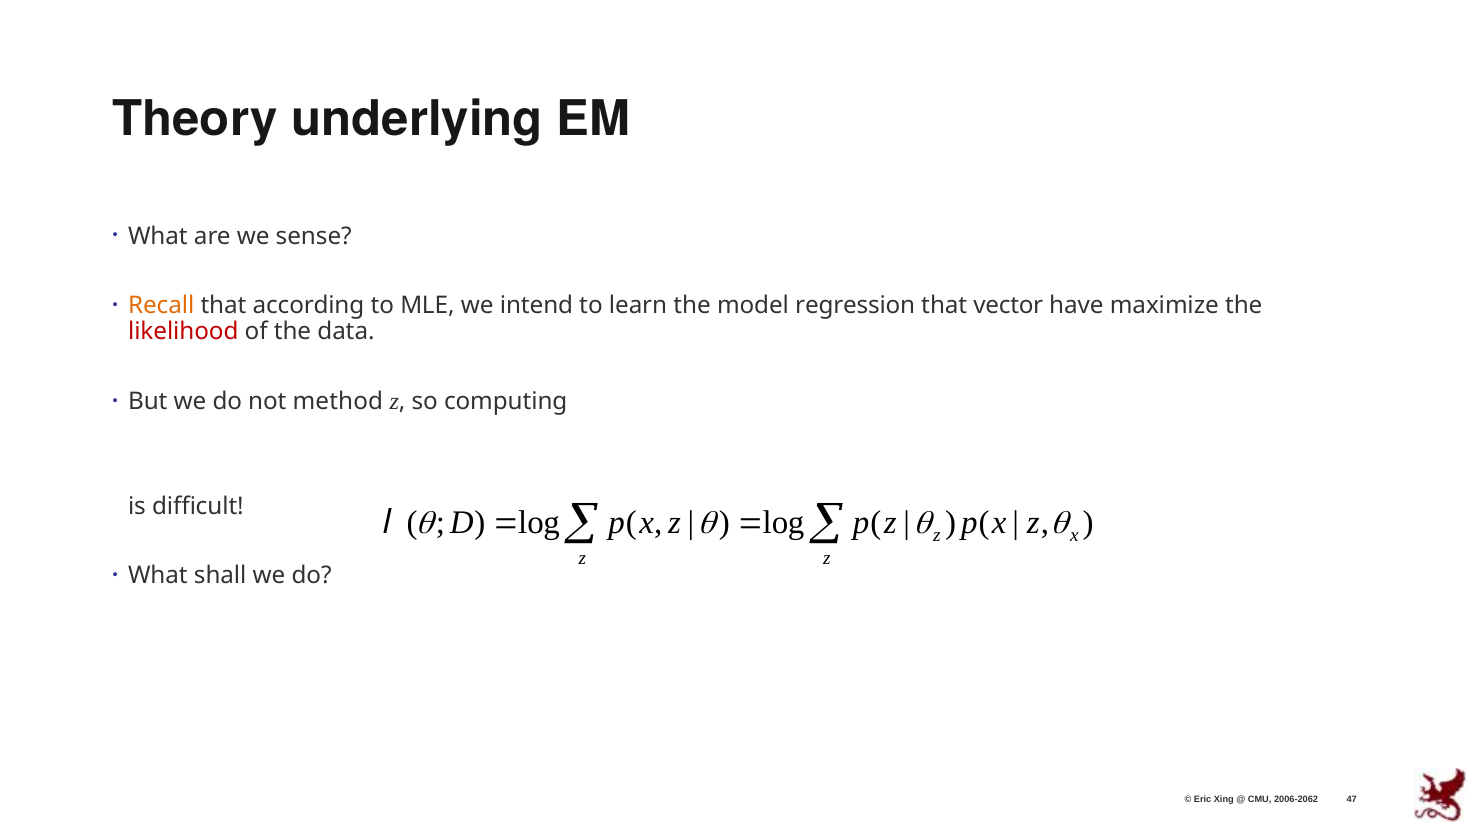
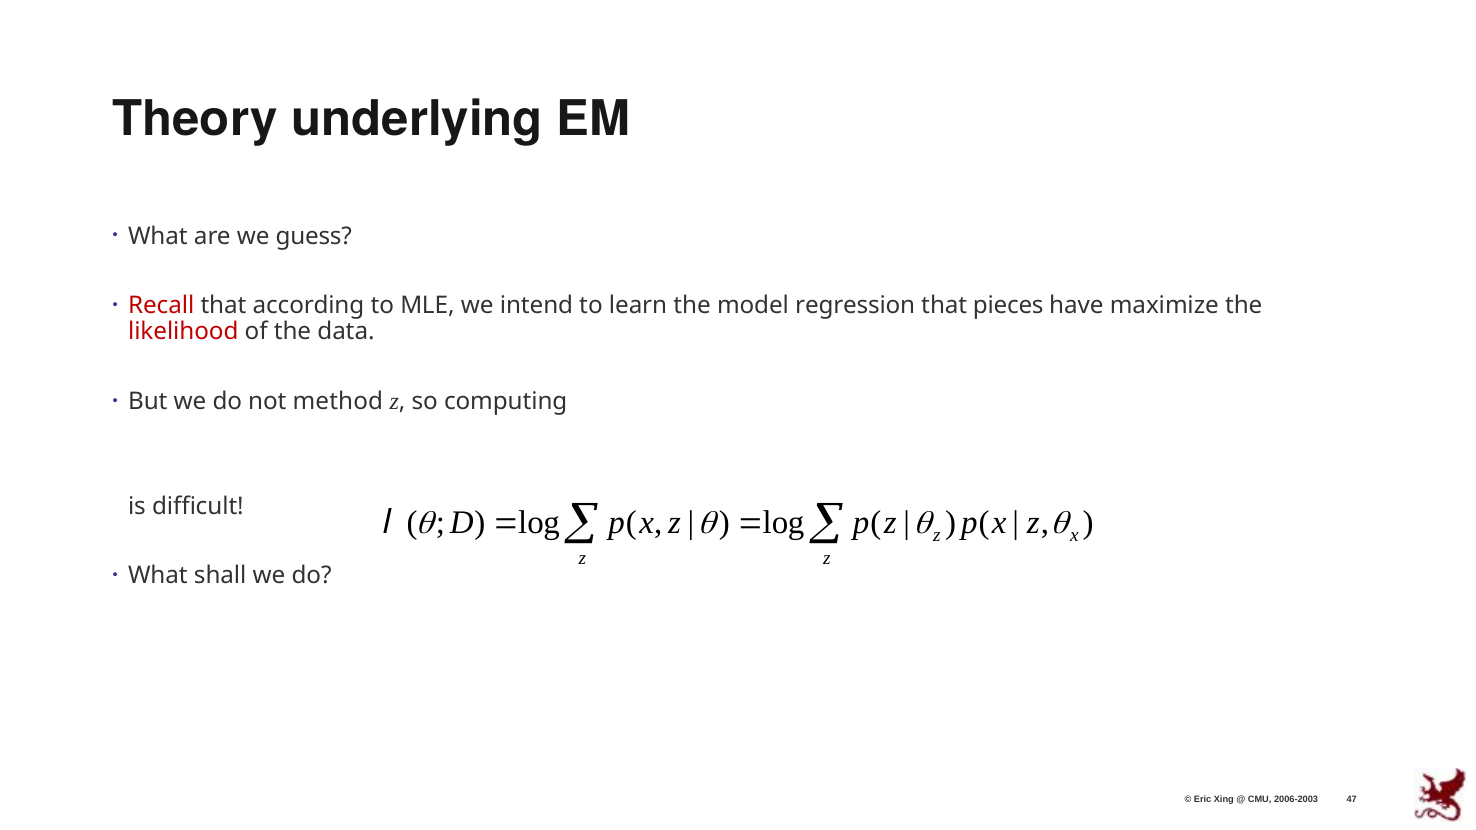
sense: sense -> guess (314, 236)
Recall colour: orange -> red (161, 306)
vector: vector -> pieces (1008, 306)
2006-2062: 2006-2062 -> 2006-2003 (1296, 800)
